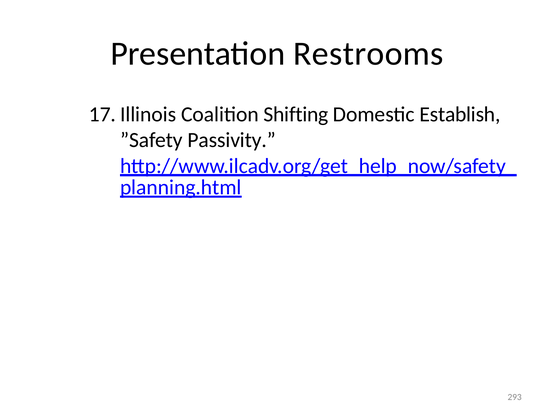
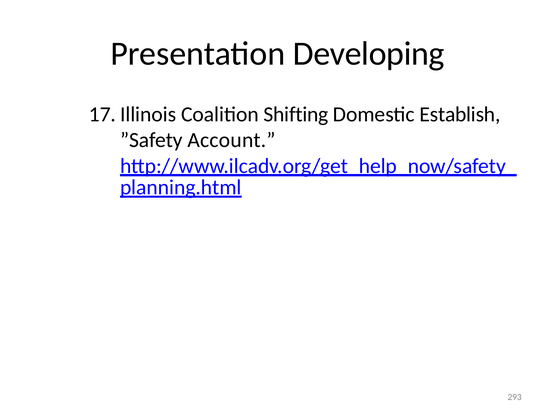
Restrooms: Restrooms -> Developing (369, 54)
Passivity: Passivity -> Account (232, 140)
